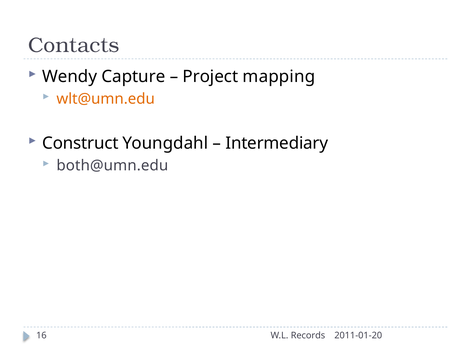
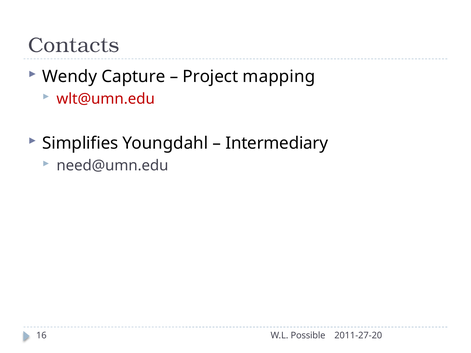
wlt@umn.edu colour: orange -> red (106, 99)
Construct: Construct -> Simplifies (80, 143)
both@umn.edu: both@umn.edu -> need@umn.edu (112, 166)
Records: Records -> Possible (308, 336)
2011-01-20: 2011-01-20 -> 2011-27-20 (358, 336)
